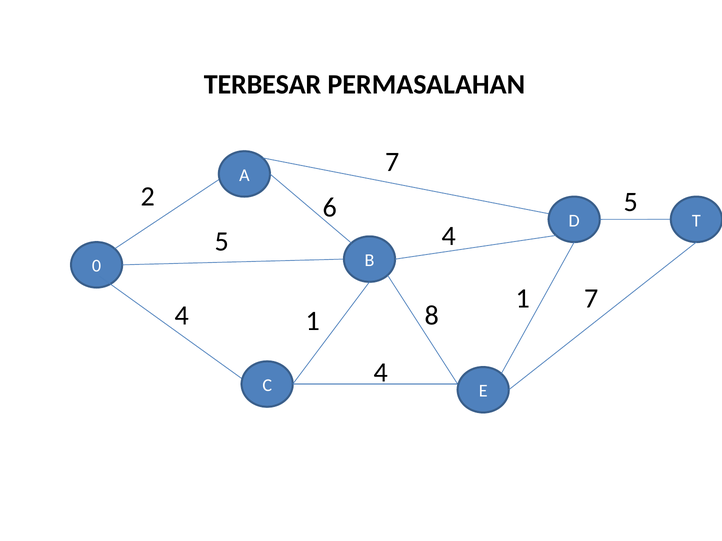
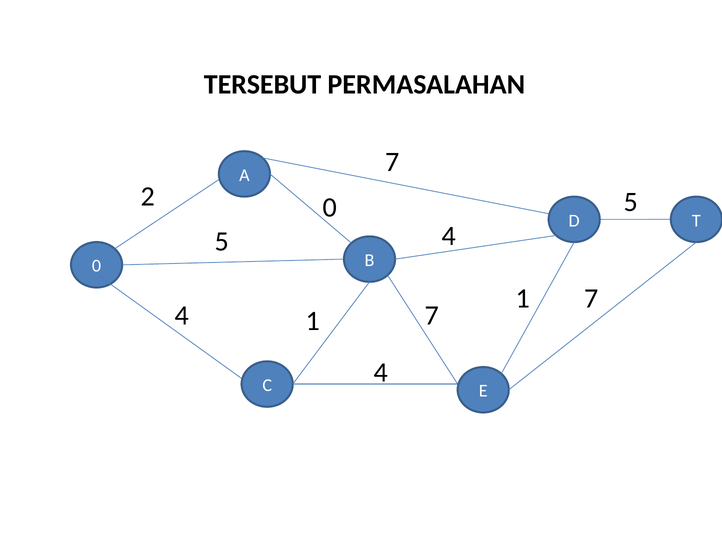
TERBESAR: TERBESAR -> TERSEBUT (263, 84)
2 6: 6 -> 0 (330, 208)
1 8: 8 -> 7 (432, 316)
